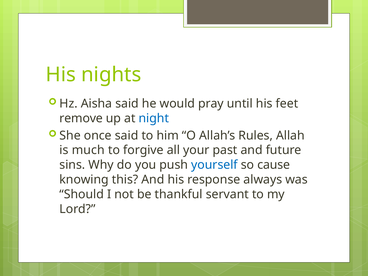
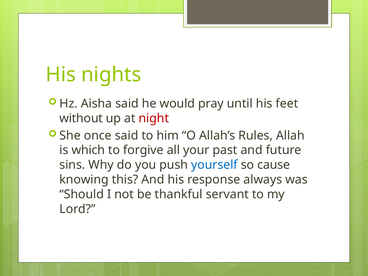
remove: remove -> without (81, 118)
night colour: blue -> red (154, 118)
much: much -> which (88, 150)
